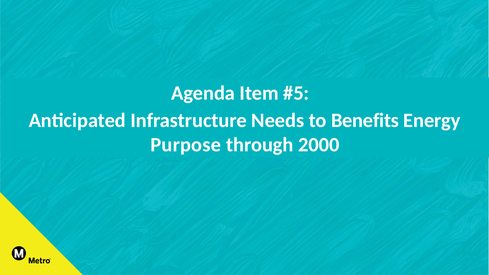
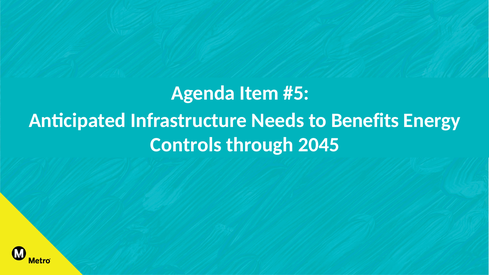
Purpose: Purpose -> Controls (186, 145)
2000: 2000 -> 2045 (319, 145)
